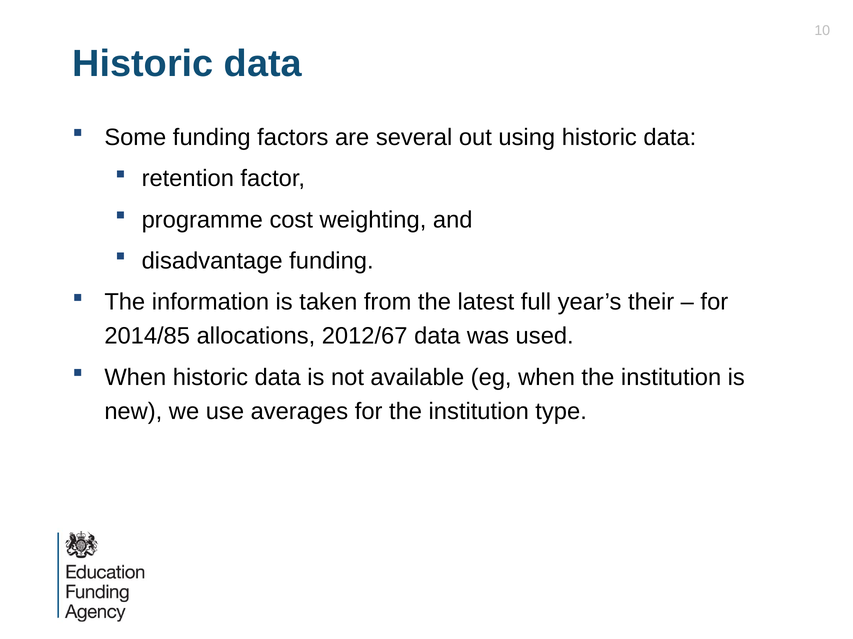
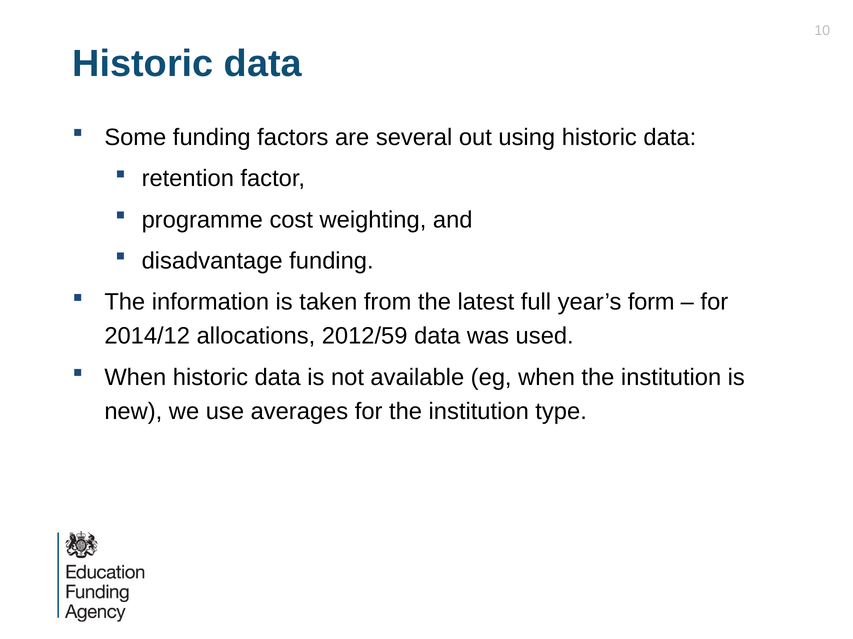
their: their -> form (651, 302)
2014/85: 2014/85 -> 2014/12 (147, 337)
2012/67: 2012/67 -> 2012/59 (365, 337)
